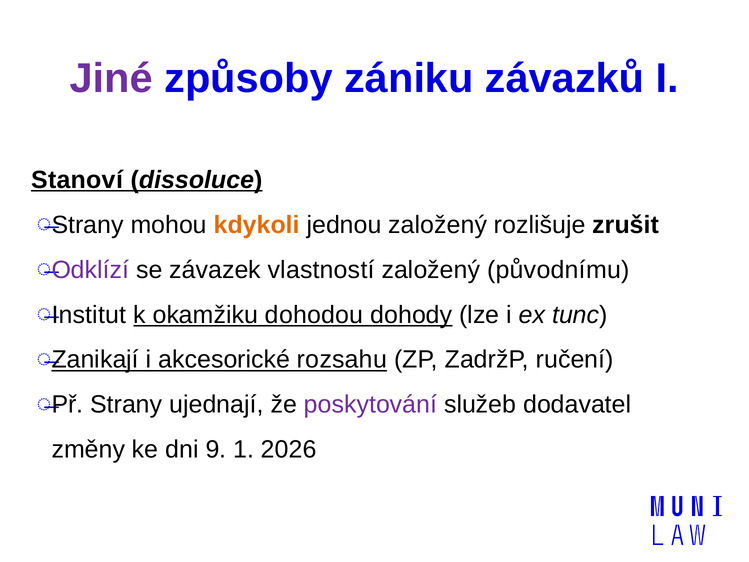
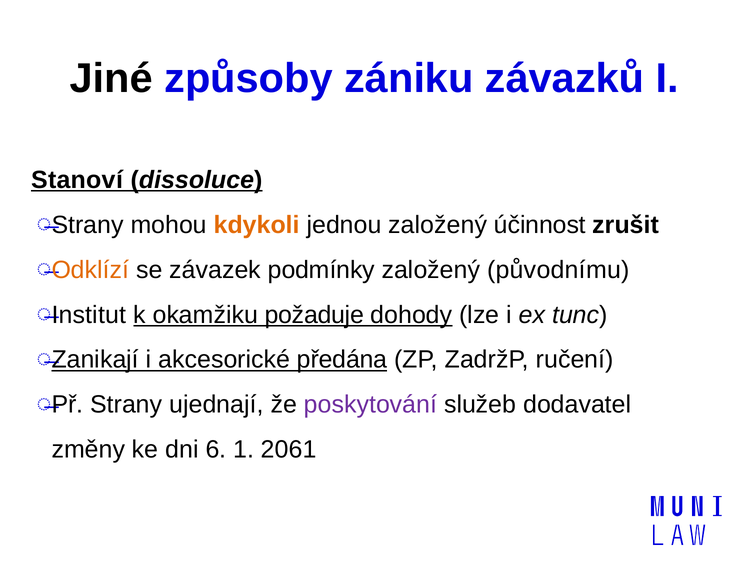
Jiné colour: purple -> black (111, 79)
rozlišuje: rozlišuje -> účinnost (540, 225)
Odklízí colour: purple -> orange (90, 270)
vlastností: vlastností -> podmínky (321, 270)
dohodou: dohodou -> požaduje (314, 315)
rozsahu: rozsahu -> předána (342, 360)
9: 9 -> 6 (216, 449)
2026: 2026 -> 2061 (289, 449)
